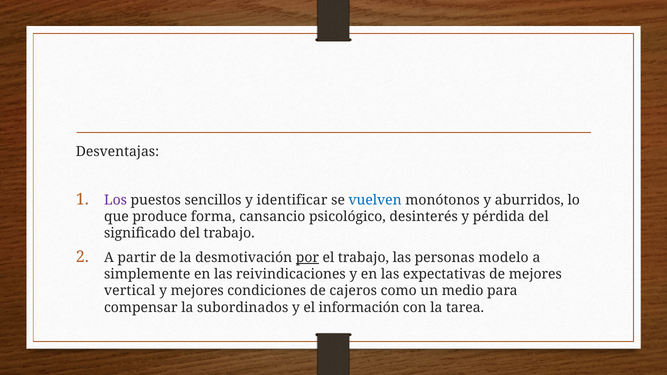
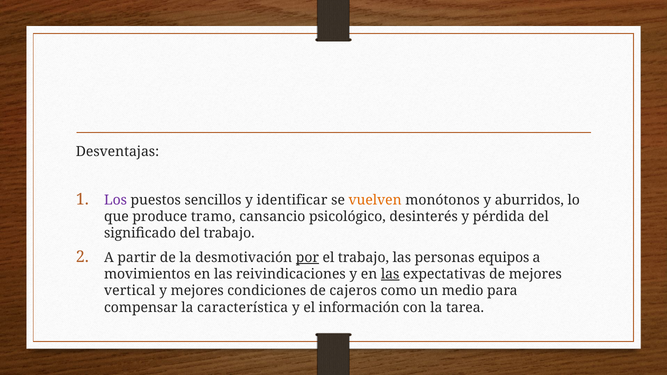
vuelven colour: blue -> orange (375, 200)
forma: forma -> tramo (213, 217)
modelo: modelo -> equipos (504, 258)
simplemente: simplemente -> movimientos (147, 274)
las underline: none -> present (390, 274)
subordinados: subordinados -> característica (243, 308)
